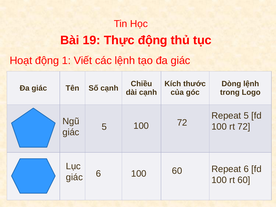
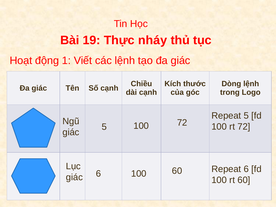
Thực động: động -> nháy (153, 40)
